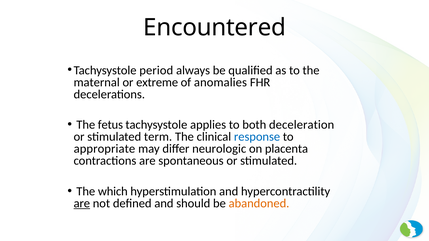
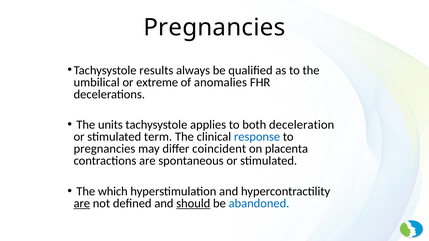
Encountered: Encountered -> Pregnancies (214, 28)
period: period -> results (156, 70)
maternal: maternal -> umbilical (97, 82)
fetus: fetus -> units (110, 125)
appropriate: appropriate -> pregnancies (104, 149)
neurologic: neurologic -> coincident (219, 149)
should underline: none -> present (193, 204)
abandoned colour: orange -> blue (259, 204)
